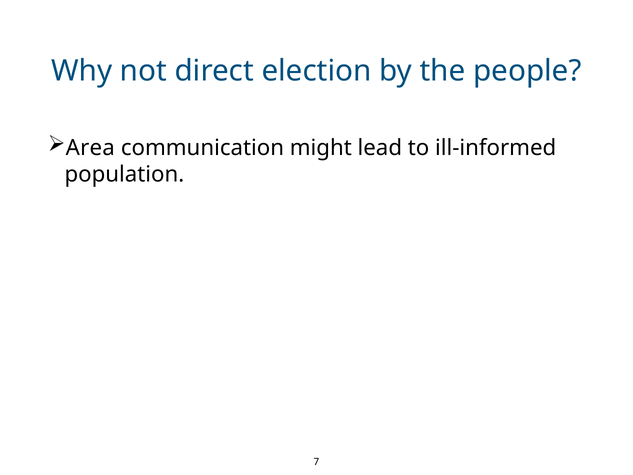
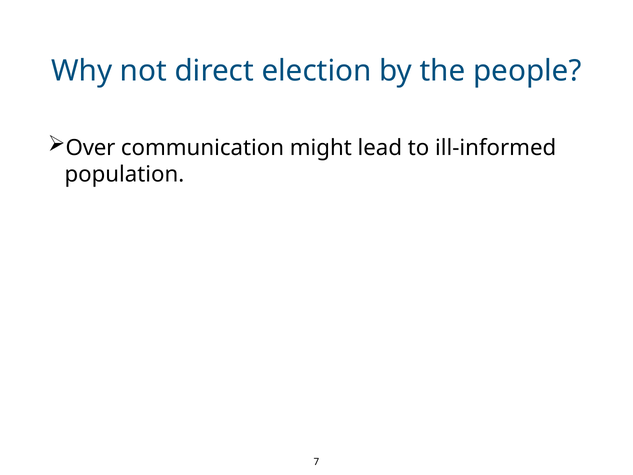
Area: Area -> Over (90, 148)
